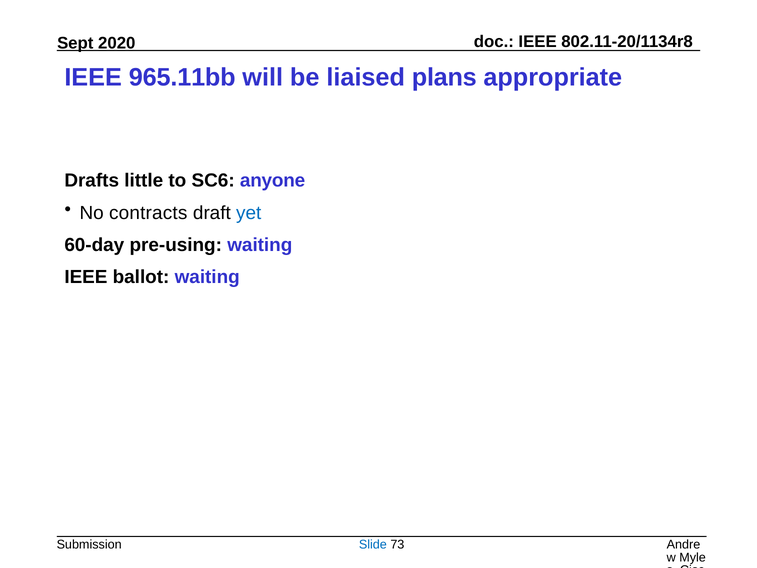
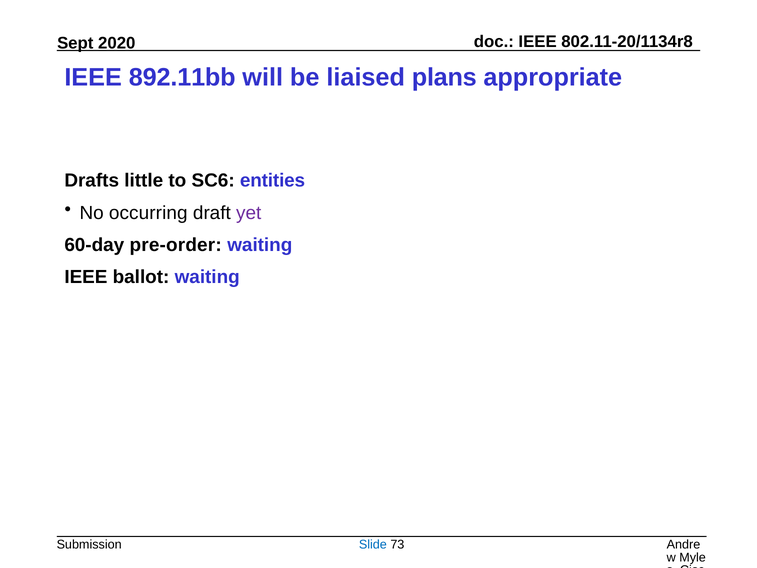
965.11bb: 965.11bb -> 892.11bb (182, 78)
anyone: anyone -> entities (273, 181)
contracts: contracts -> occurring (148, 213)
yet colour: blue -> purple (249, 213)
pre-using: pre-using -> pre-order (176, 245)
